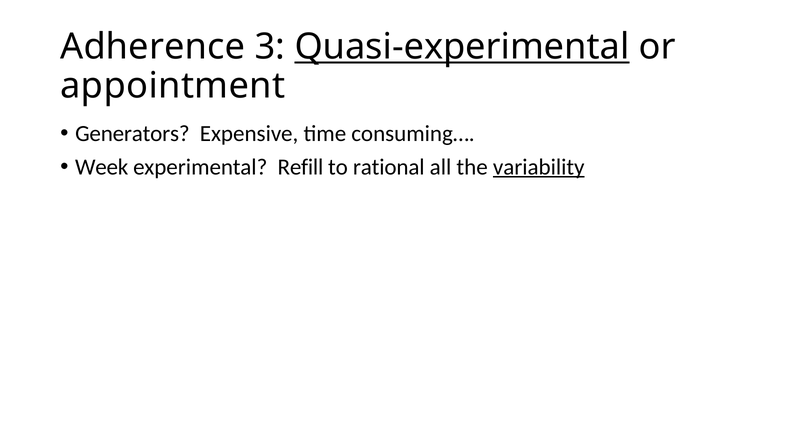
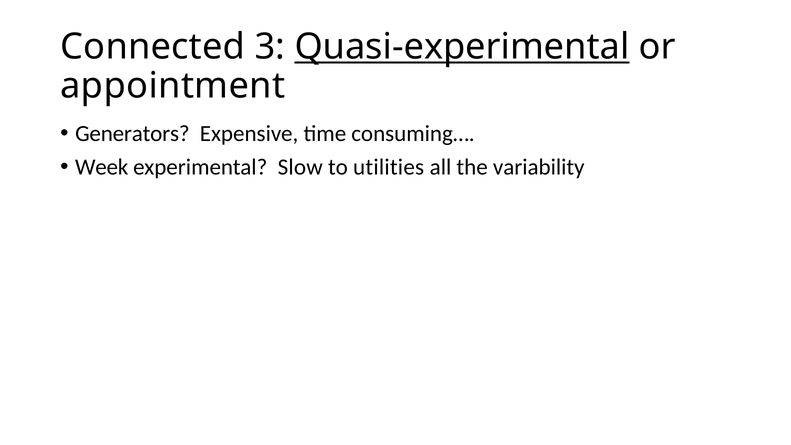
Adherence: Adherence -> Connected (153, 47)
Refill: Refill -> Slow (300, 167)
rational: rational -> utilities (389, 167)
variability underline: present -> none (539, 167)
